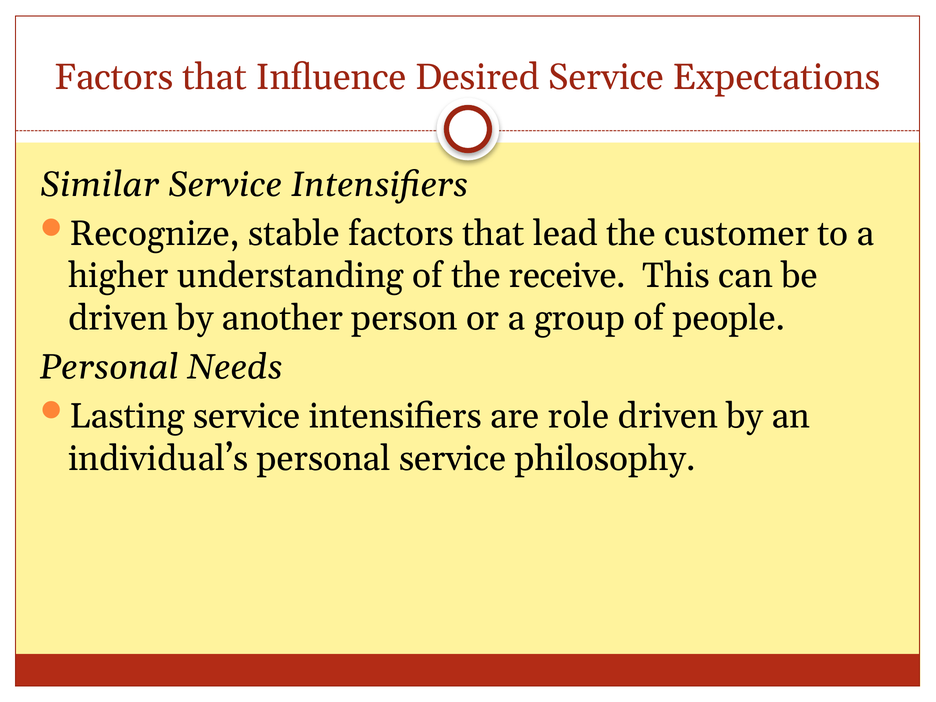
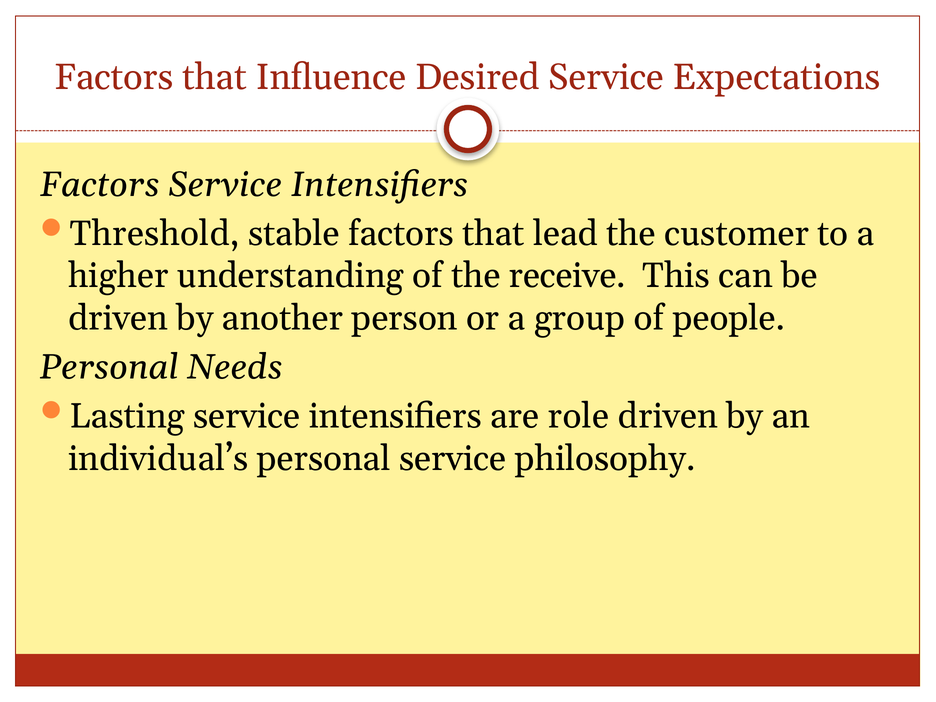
Similar: Similar -> Factors (100, 184)
Recognize: Recognize -> Threshold (155, 234)
